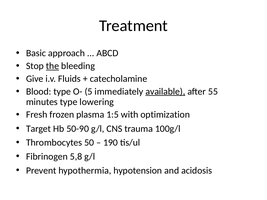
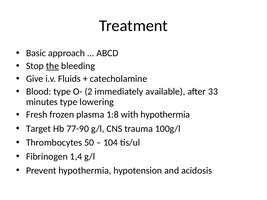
5: 5 -> 2 (89, 92)
available underline: present -> none (165, 92)
55: 55 -> 33 (213, 92)
1:5: 1:5 -> 1:8 (113, 115)
with optimization: optimization -> hypothermia (165, 115)
50-90: 50-90 -> 77-90 (78, 129)
190: 190 -> 104 (111, 143)
5,8: 5,8 -> 1,4 (76, 157)
